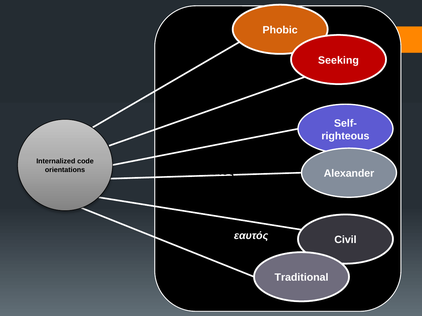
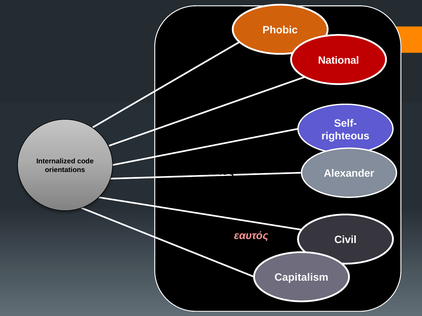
Seeking: Seeking -> National (339, 60)
εαυτός colour: white -> pink (251, 236)
Traditional: Traditional -> Capitalism (301, 278)
